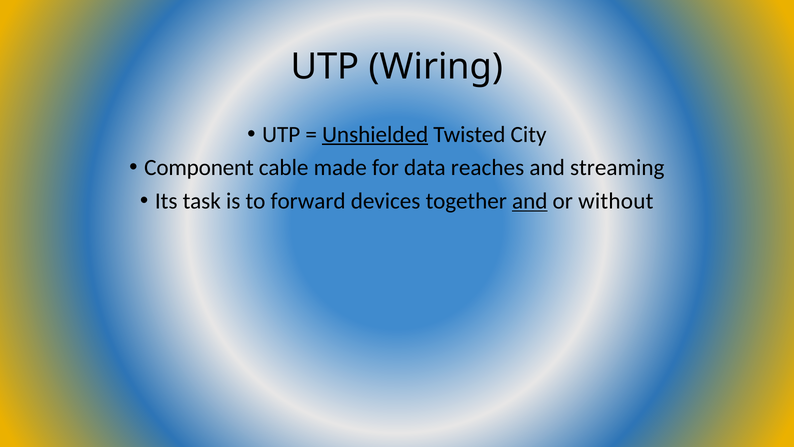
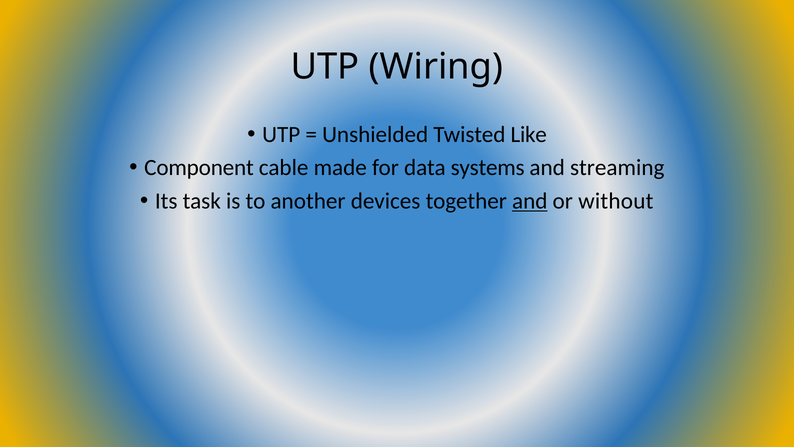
Unshielded underline: present -> none (375, 134)
City: City -> Like (529, 134)
reaches: reaches -> systems (488, 168)
forward: forward -> another (308, 201)
